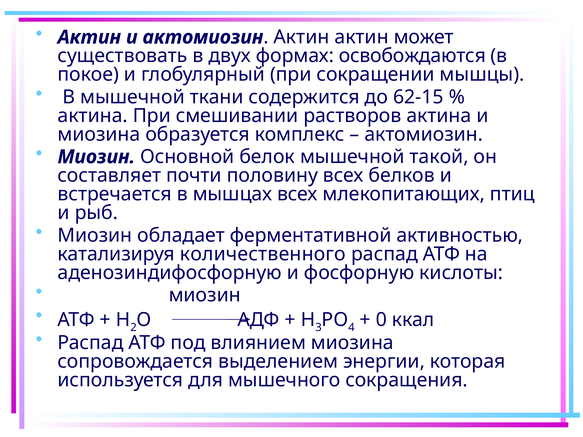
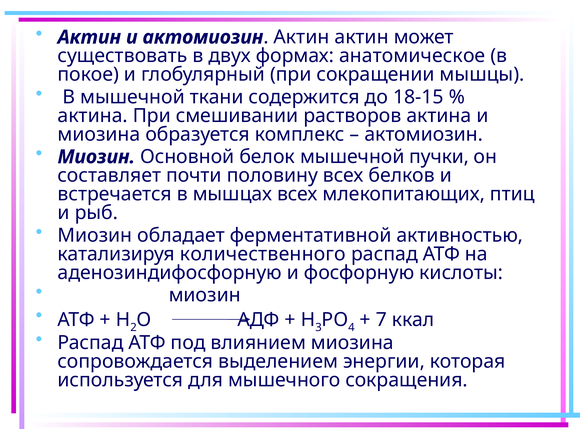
освобождаются: освобождаются -> анатомическое (412, 56)
62-15: 62-15 -> 18-15 (418, 97)
такой: такой -> пучки (439, 157)
0: 0 -> 7 (381, 320)
